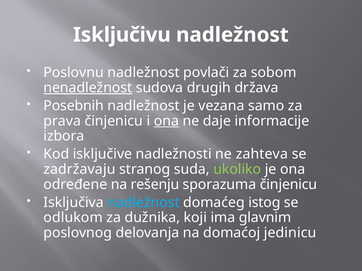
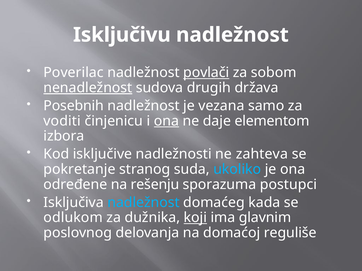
Poslovnu: Poslovnu -> Poverilac (74, 73)
povlači underline: none -> present (206, 73)
prava: prava -> voditi (62, 121)
informacije: informacije -> elementom (272, 121)
zadržavaju: zadržavaju -> pokretanje (79, 170)
ukoliko colour: light green -> light blue (237, 170)
sporazuma činjenicu: činjenicu -> postupci (288, 185)
istog: istog -> kada (264, 203)
koji underline: none -> present (195, 218)
jedinicu: jedinicu -> reguliše (290, 233)
